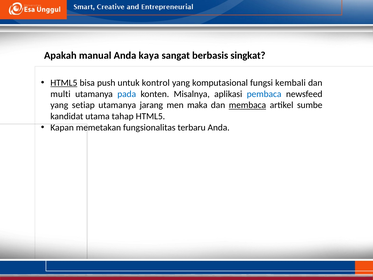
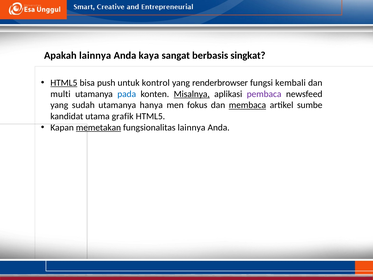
Apakah manual: manual -> lainnya (95, 55)
komputasional: komputasional -> renderbrowser (220, 83)
Misalnya underline: none -> present (192, 94)
pembaca colour: blue -> purple (264, 94)
setiap: setiap -> sudah (83, 105)
jarang: jarang -> hanya (151, 105)
maka: maka -> fokus (197, 105)
tahap: tahap -> grafik (123, 116)
memetakan underline: none -> present (98, 127)
fungsionalitas terbaru: terbaru -> lainnya (192, 127)
